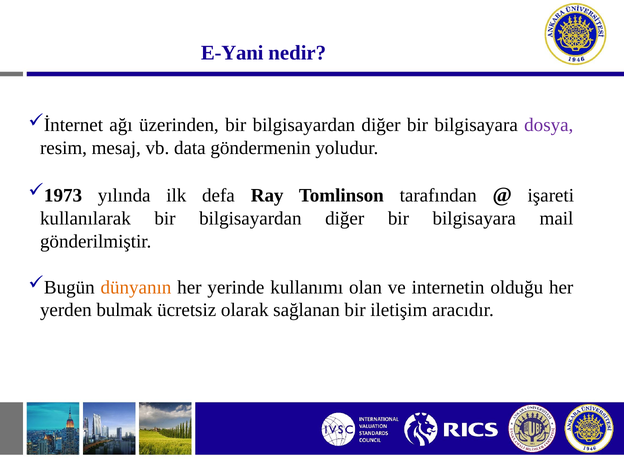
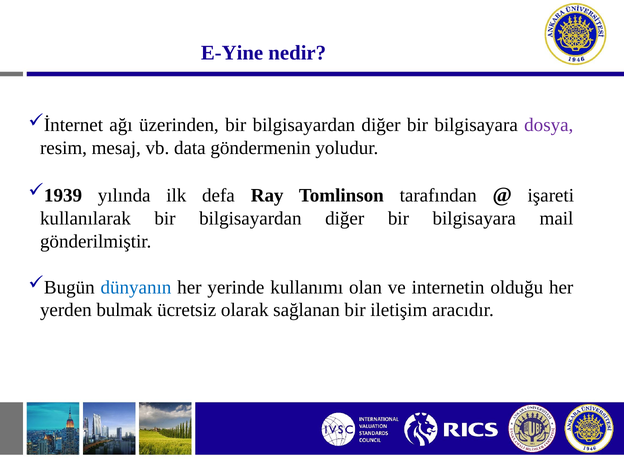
E-Yani: E-Yani -> E-Yine (232, 53)
1973: 1973 -> 1939 (63, 195)
dünyanın colour: orange -> blue (136, 287)
